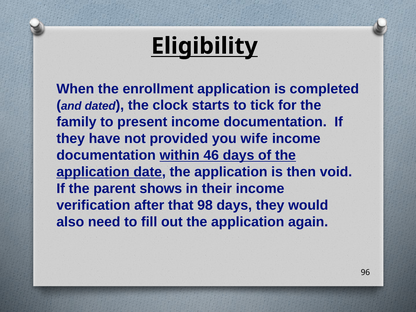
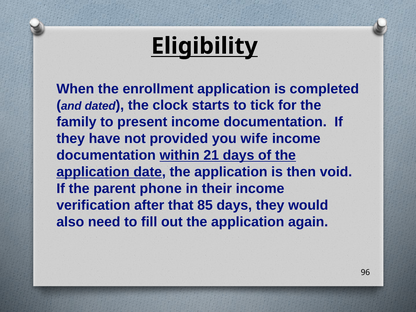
46: 46 -> 21 (211, 155)
shows: shows -> phone (161, 189)
98: 98 -> 85 (205, 205)
